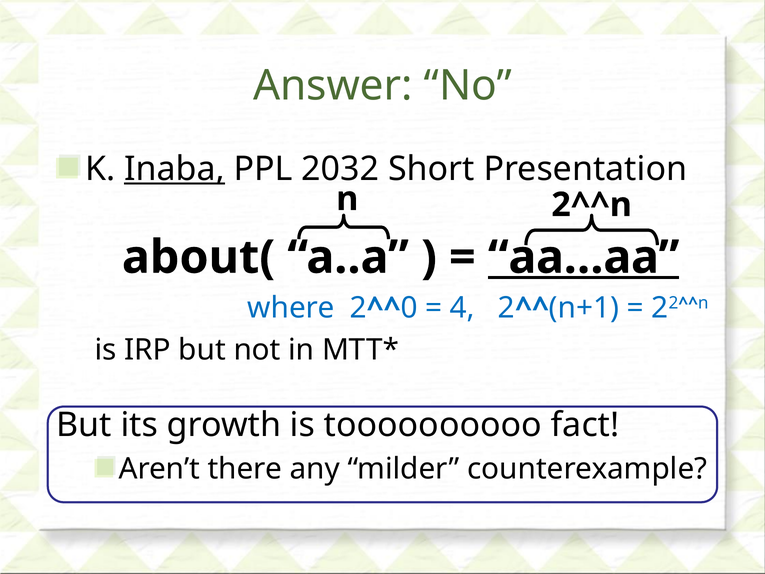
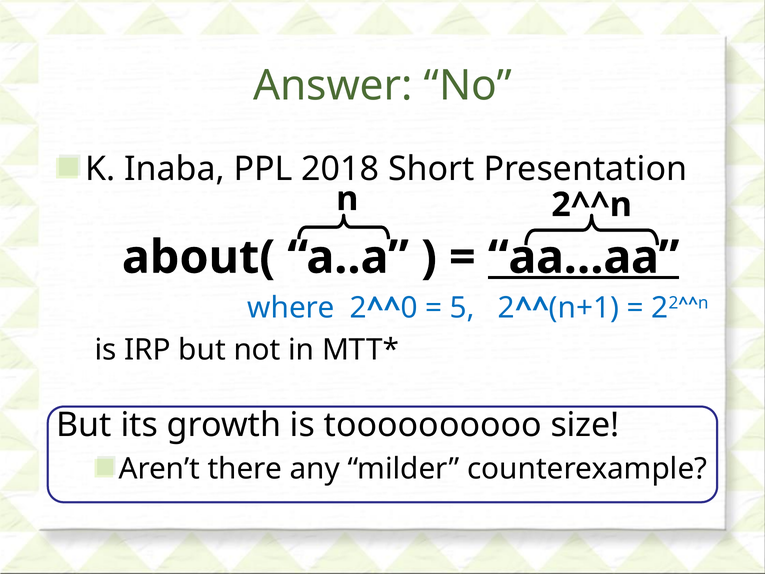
Inaba underline: present -> none (174, 169)
2032: 2032 -> 2018 (340, 169)
4: 4 -> 5 (462, 308)
fact: fact -> size (585, 425)
